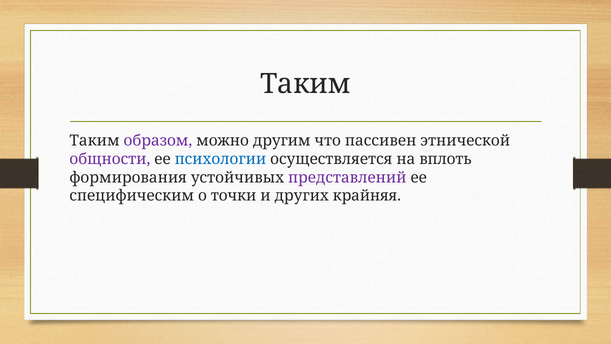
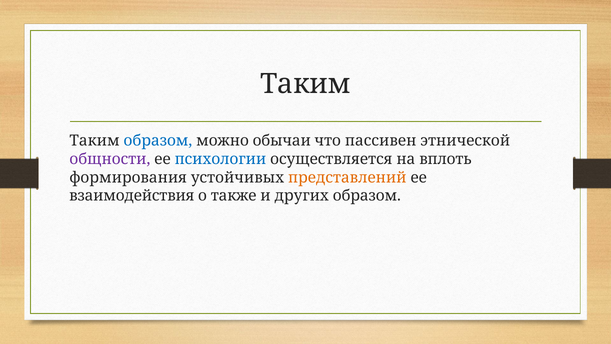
образом colour: purple -> blue (158, 141)
другим: другим -> обычаи (282, 141)
представлений colour: purple -> orange (347, 177)
специфическим: специфическим -> взаимодействия (132, 196)
точки: точки -> также (234, 196)
других крайняя: крайняя -> образом (367, 196)
